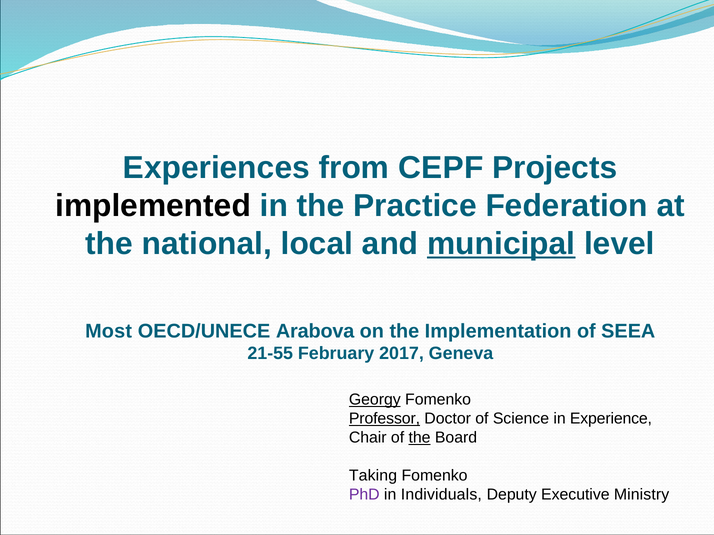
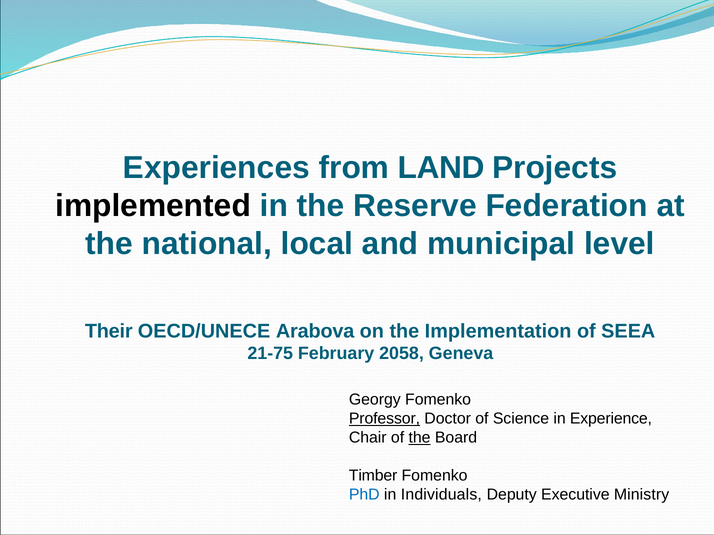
CEPF: CEPF -> LAND (441, 168)
Practice: Practice -> Reserve (415, 206)
municipal underline: present -> none (501, 244)
Most: Most -> Their (109, 331)
21‐55: 21‐55 -> 21‐75 (270, 354)
2017: 2017 -> 2058 (402, 354)
Georgy underline: present -> none (375, 400)
Taking: Taking -> Timber (373, 476)
PhD colour: purple -> blue (364, 495)
